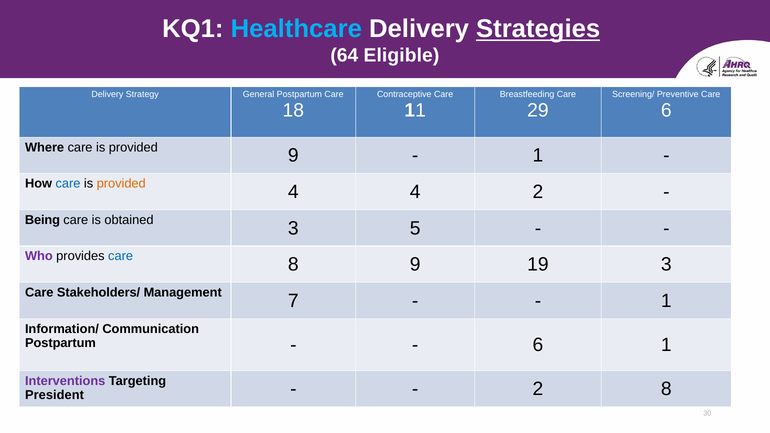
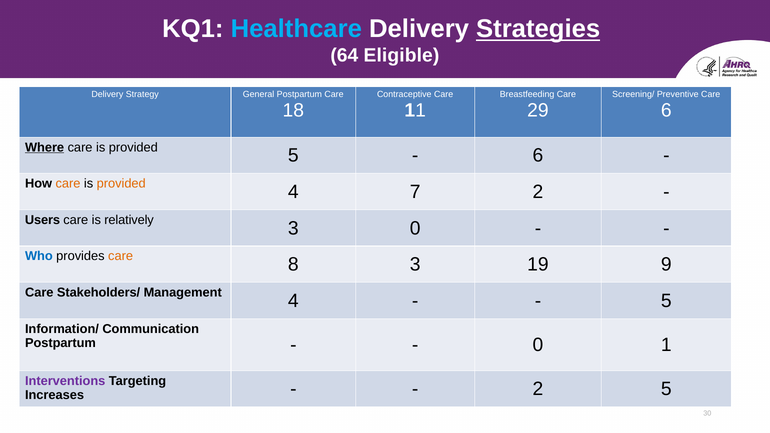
Where underline: none -> present (45, 147)
provided 9: 9 -> 5 (293, 156)
1: 1 -> 6 (538, 156)
care colour: blue -> orange (68, 184)
4 4: 4 -> 7 (415, 192)
Being: Being -> Users (42, 220)
obtained: obtained -> relatively (129, 220)
3 5: 5 -> 0 (415, 228)
Who colour: purple -> blue (39, 256)
care colour: blue -> orange (121, 256)
8 9: 9 -> 3 (415, 265)
19 3: 3 -> 9 (666, 265)
Management 7: 7 -> 4 (293, 301)
1: 1 -> 5 (666, 301)
6: 6 -> 0 (538, 345)
President: President -> Increases (55, 395)
2 8: 8 -> 5 (666, 389)
